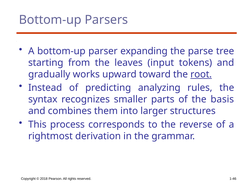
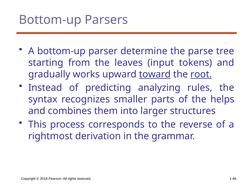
expanding: expanding -> determine (144, 51)
toward underline: none -> present (155, 74)
basis: basis -> helps (222, 99)
